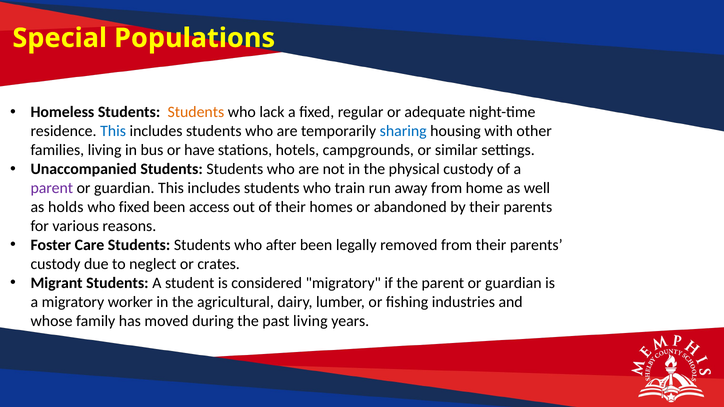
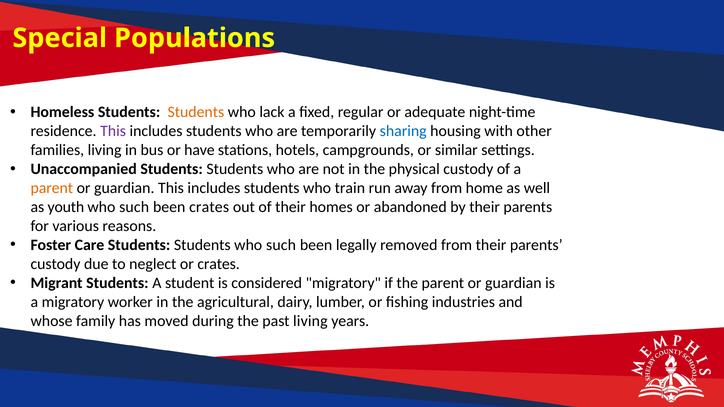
This colour: blue -> purple (113, 131)
parent colour: purple -> orange (52, 188)
holds: holds -> youth (66, 207)
fixed: fixed -> such (134, 207)
been access: access -> crates (209, 207)
Students who after: after -> such (281, 245)
